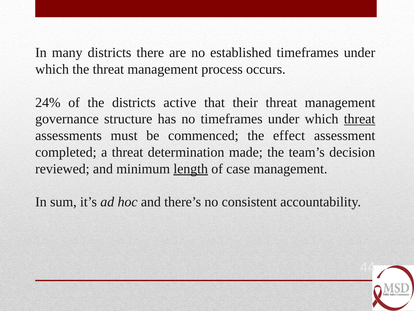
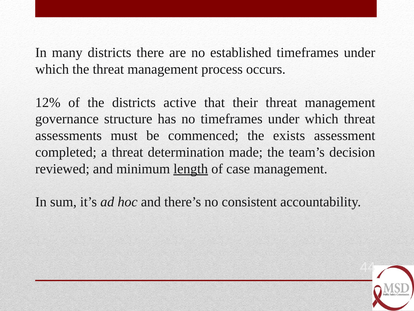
24%: 24% -> 12% (48, 102)
threat underline: present -> none (360, 119)
effect: effect -> exists (289, 135)
